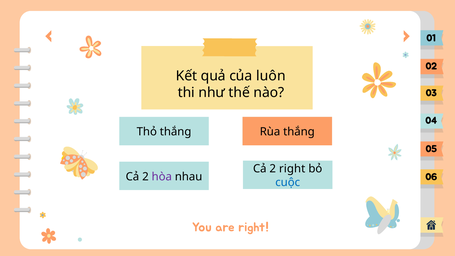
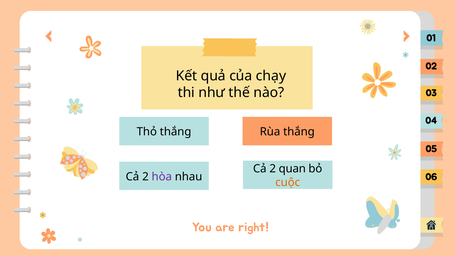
luôn: luôn -> chạy (271, 76)
2 right: right -> quan (292, 169)
cuộc colour: blue -> orange (288, 182)
